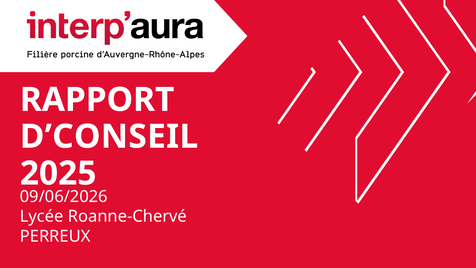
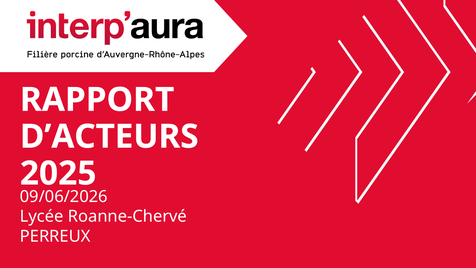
D’CONSEIL: D’CONSEIL -> D’ACTEURS (109, 137)
